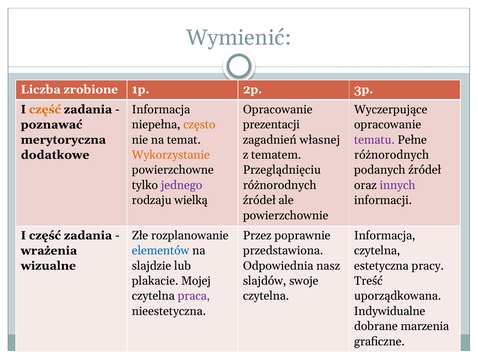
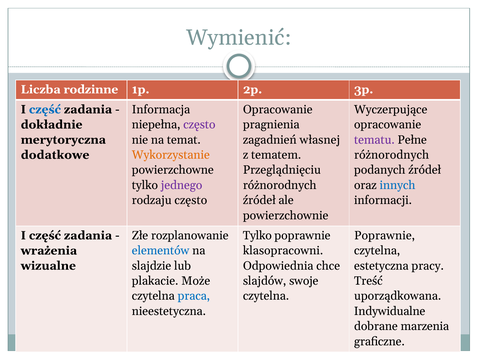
zrobione: zrobione -> rodzinne (91, 89)
część colour: orange -> blue (45, 109)
poznawać: poznawać -> dokładnie (52, 124)
często colour: orange -> purple (199, 124)
prezentacji: prezentacji -> pragnienia (271, 124)
innych colour: purple -> blue (397, 185)
rodzaju wielką: wielką -> często (191, 200)
Przez: Przez -> Tylko (257, 235)
Informacja: Informacja -> Poprawnie (385, 235)
przedstawiona: przedstawiona -> klasopracowni (283, 250)
nasz: nasz -> chce (328, 265)
Mojej: Mojej -> Może (196, 281)
praca colour: purple -> blue (194, 296)
